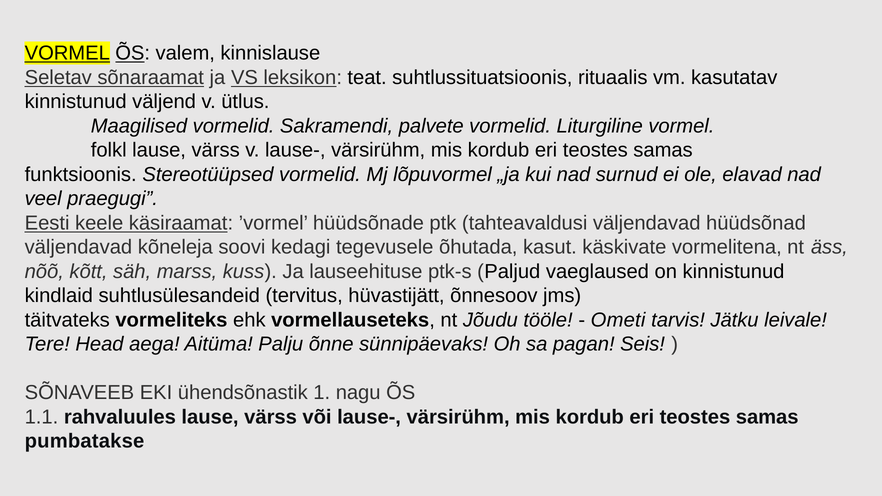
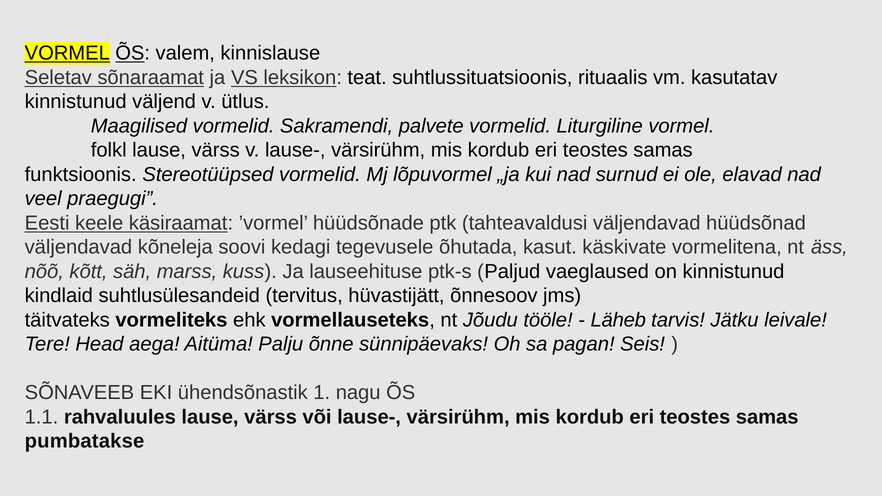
Ometi: Ometi -> Läheb (618, 320)
